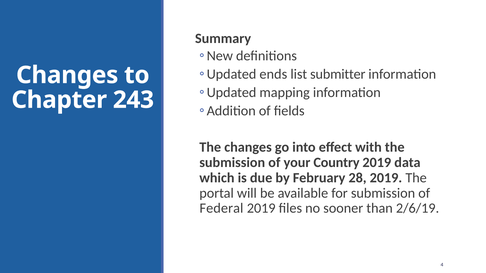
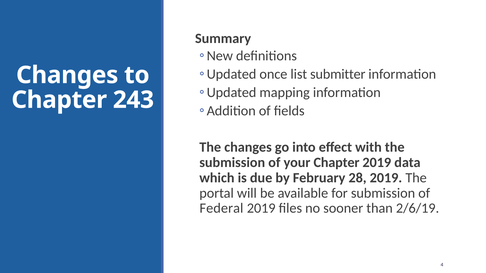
ends: ends -> once (273, 74)
your Country: Country -> Chapter (337, 163)
